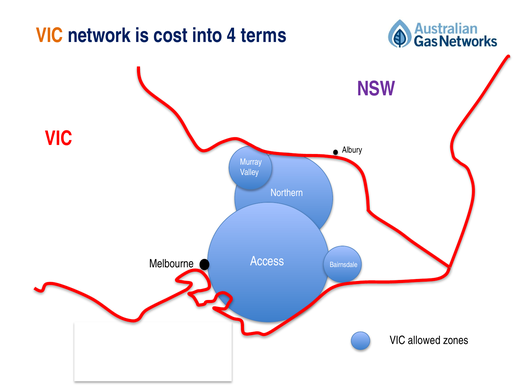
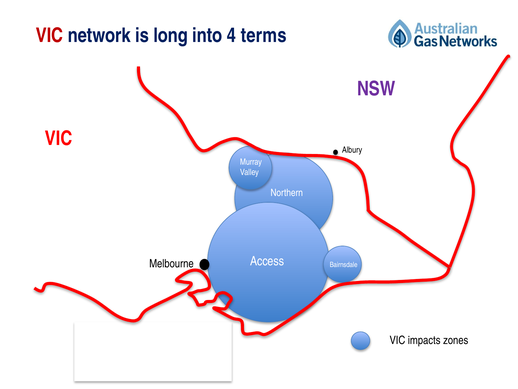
VIC colour: orange -> red (49, 36)
cost: cost -> long (171, 36)
allowed: allowed -> impacts (424, 340)
